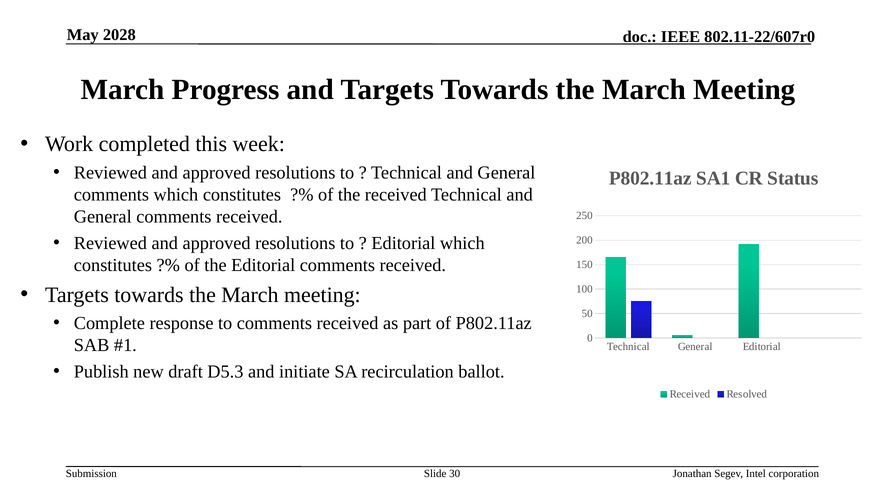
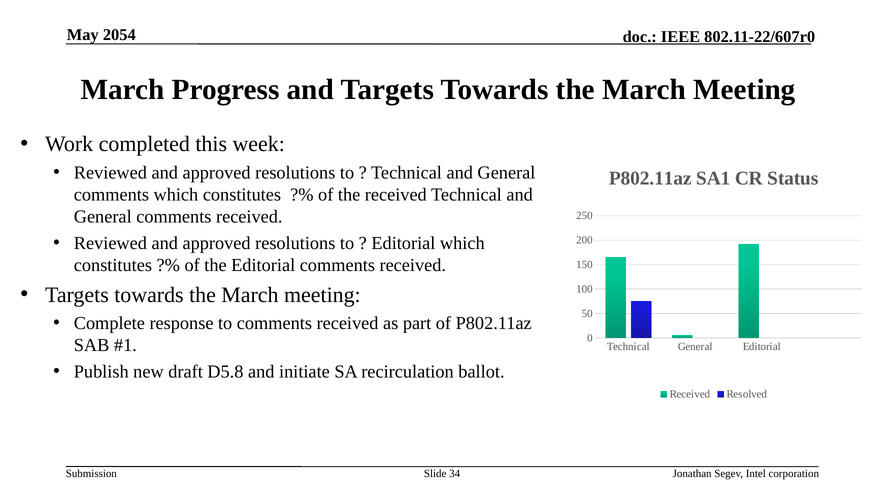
2028: 2028 -> 2054 (119, 35)
D5.3: D5.3 -> D5.8 (225, 371)
30: 30 -> 34 (455, 473)
